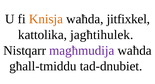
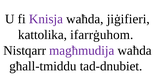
Knisja colour: orange -> purple (46, 19)
jitfixkel: jitfixkel -> jiġifieri (128, 19)
jagħtihulek: jagħtihulek -> ifarrġuhom (102, 35)
